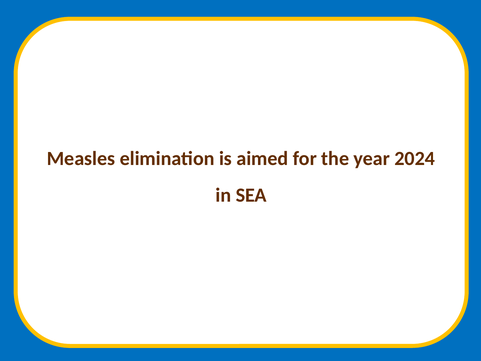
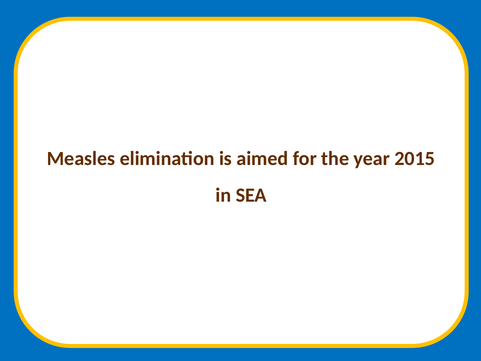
2024: 2024 -> 2015 (415, 158)
